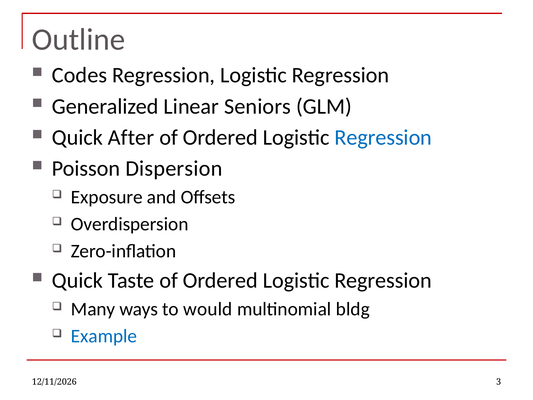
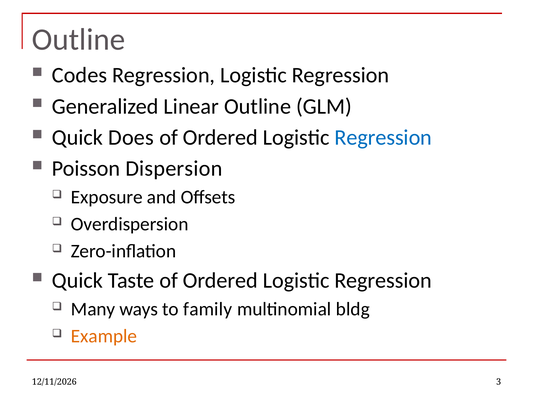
Linear Seniors: Seniors -> Outline (258, 106)
After: After -> Does (131, 137)
would: would -> family (208, 309)
Example colour: blue -> orange (104, 336)
